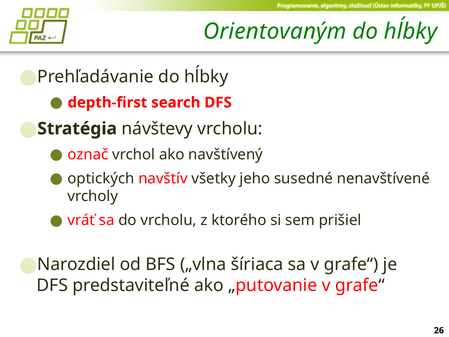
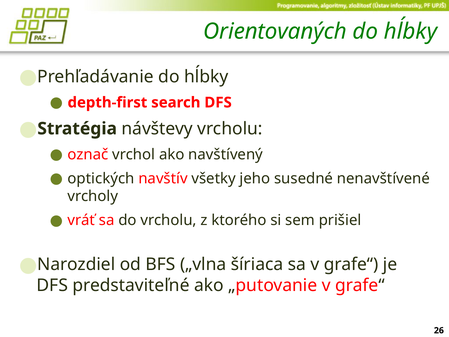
Orientovaným: Orientovaným -> Orientovaných (275, 31)
